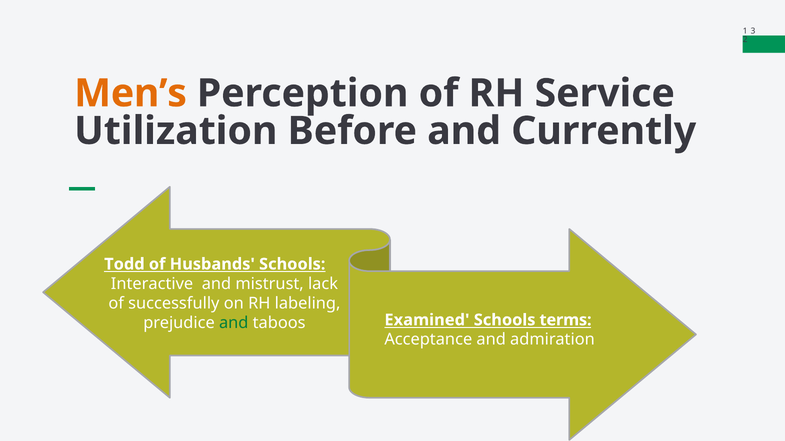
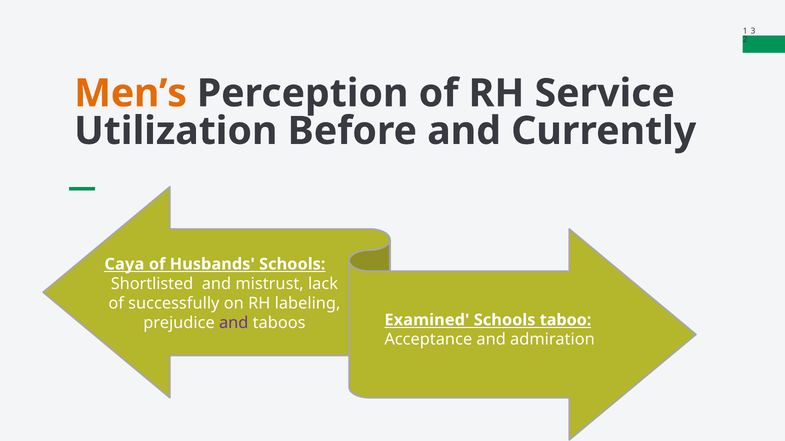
Todd: Todd -> Caya (124, 264)
Interactive: Interactive -> Shortlisted (152, 284)
and colour: green -> purple (234, 323)
terms: terms -> taboo (566, 320)
